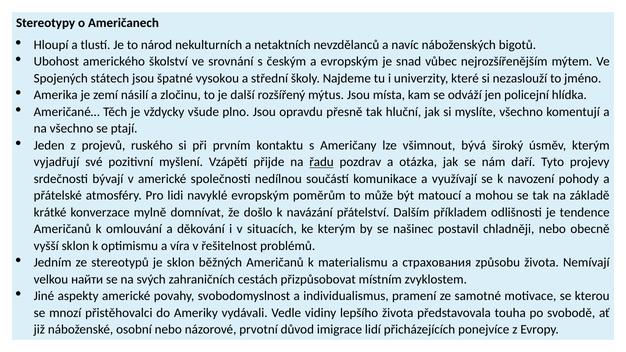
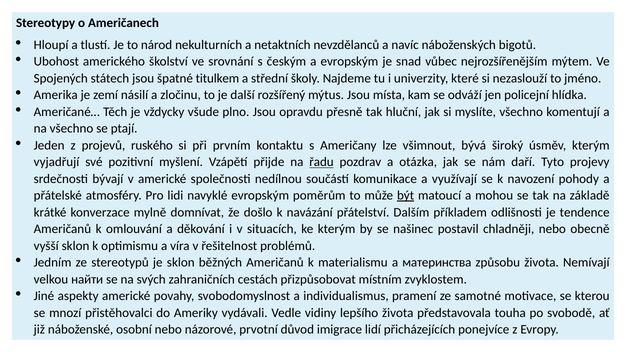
vysokou: vysokou -> titulkem (217, 78)
být underline: none -> present (406, 196)
страхования: страхования -> материнства (437, 263)
